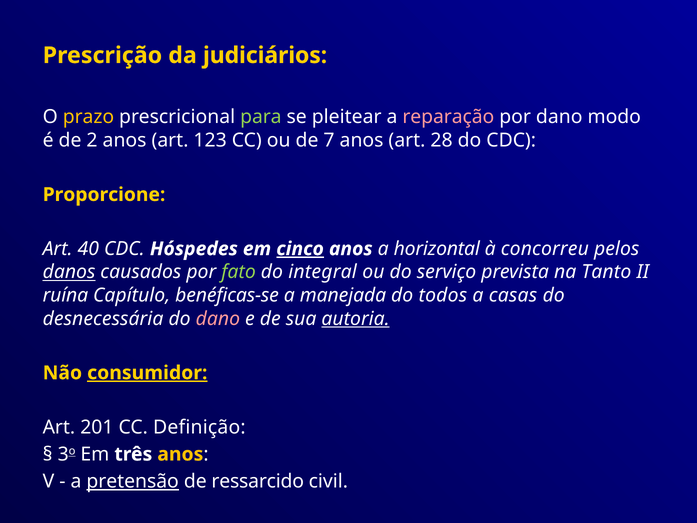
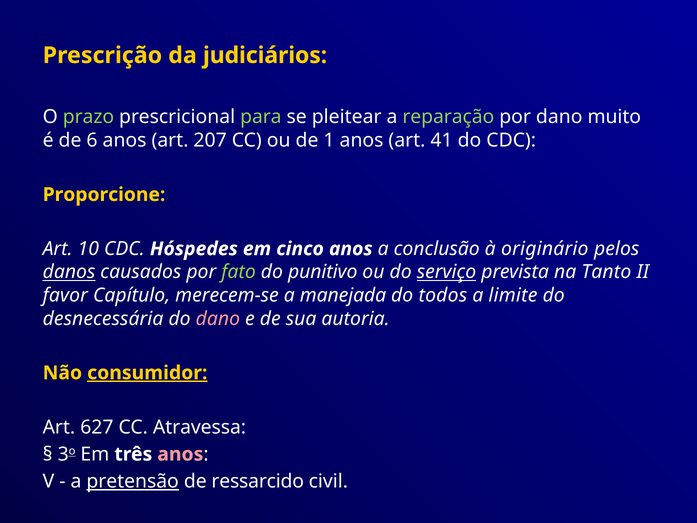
prazo colour: yellow -> light green (88, 117)
reparação colour: pink -> light green (448, 117)
modo: modo -> muito (614, 117)
2: 2 -> 6 (92, 140)
123: 123 -> 207 (210, 140)
7: 7 -> 1 (329, 140)
28: 28 -> 41 (442, 140)
40: 40 -> 10 (88, 249)
cinco underline: present -> none (300, 249)
horizontal: horizontal -> conclusão (437, 249)
concorreu: concorreu -> originário (545, 249)
integral: integral -> punitivo (323, 272)
serviço underline: none -> present (446, 272)
ruína: ruína -> favor (65, 295)
benéficas-se: benéficas-se -> merecem-se (227, 295)
casas: casas -> limite (513, 295)
autoria underline: present -> none (356, 318)
201: 201 -> 627 (97, 427)
Definição: Definição -> Atravessa (199, 427)
anos colour: yellow -> pink (180, 454)
